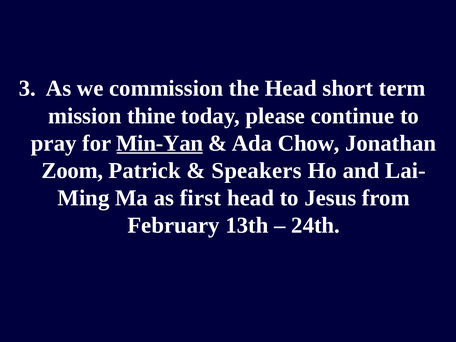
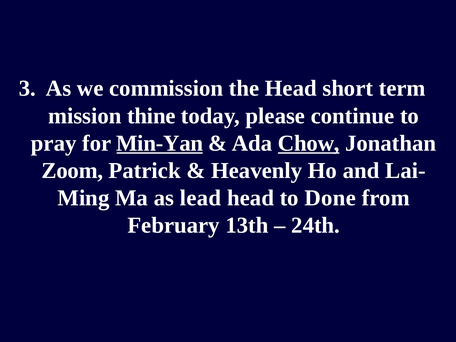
Chow underline: none -> present (309, 143)
Speakers: Speakers -> Heavenly (257, 171)
first: first -> lead (200, 198)
Jesus: Jesus -> Done (330, 198)
